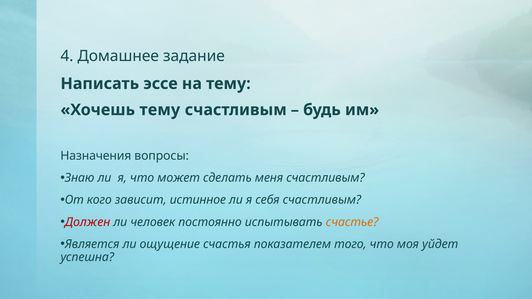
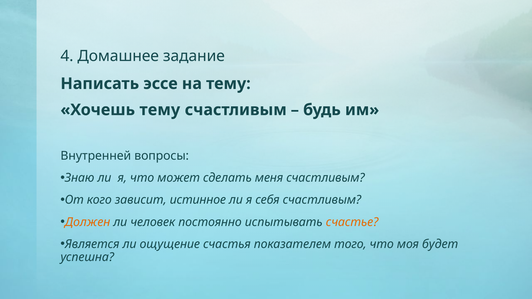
Назначения: Назначения -> Внутренней (96, 156)
Должен colour: red -> orange (88, 222)
уйдет: уйдет -> будет (440, 244)
